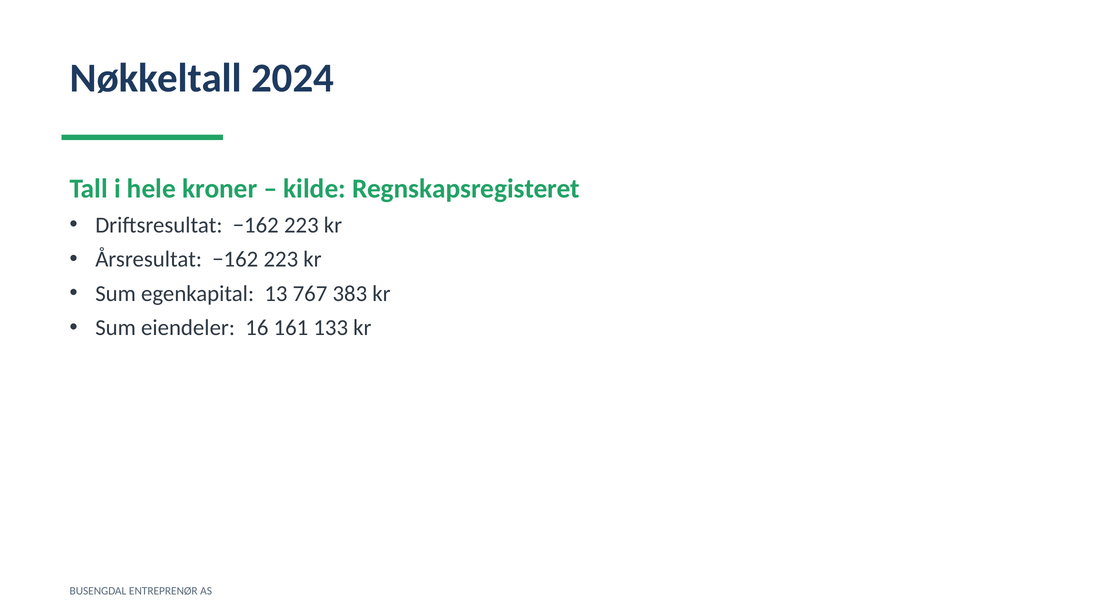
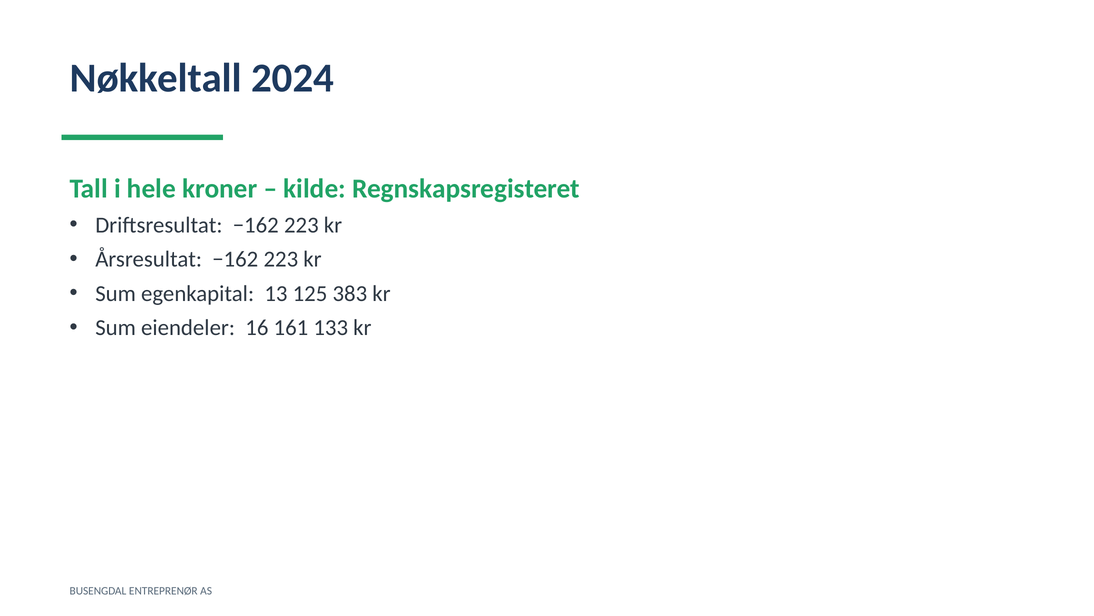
767: 767 -> 125 (310, 293)
